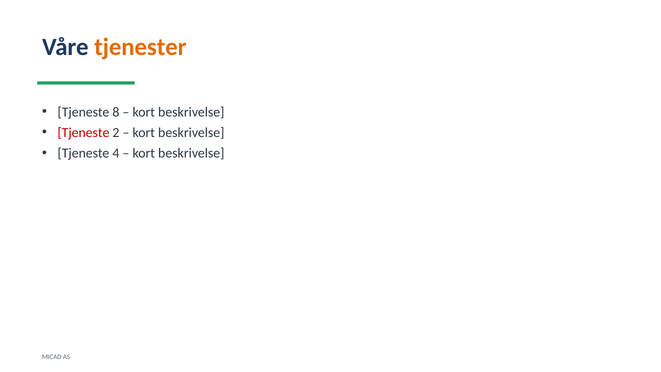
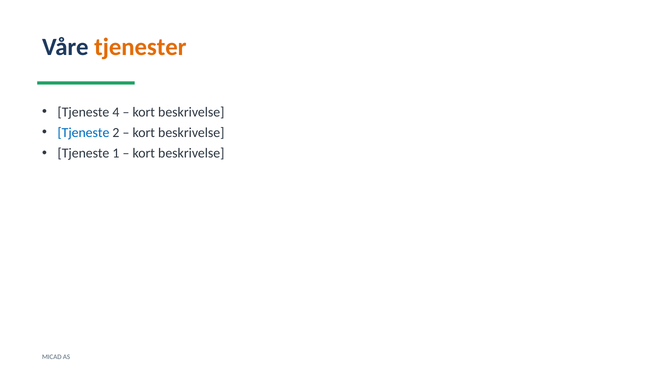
8: 8 -> 4 (116, 112)
Tjeneste colour: red -> blue (83, 133)
4: 4 -> 1 (116, 153)
